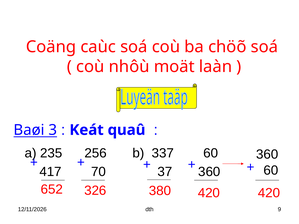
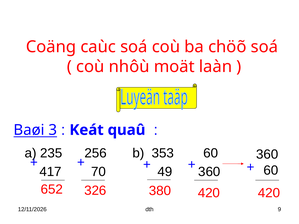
337: 337 -> 353 (163, 153)
37: 37 -> 49 (165, 172)
